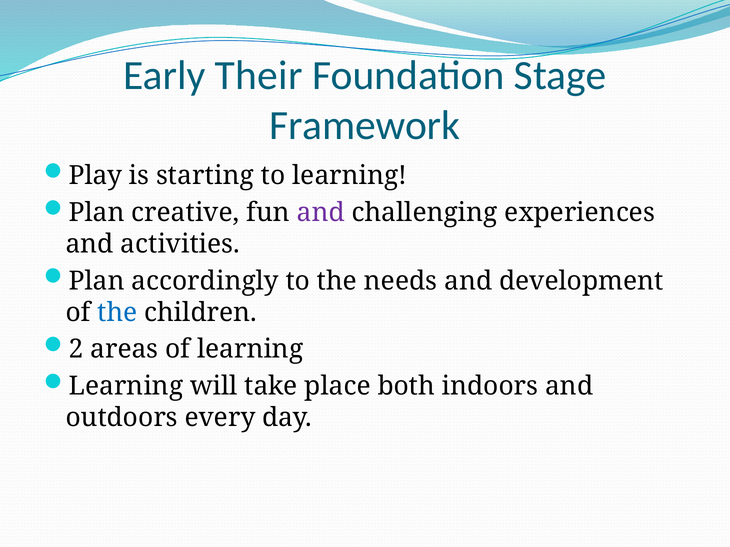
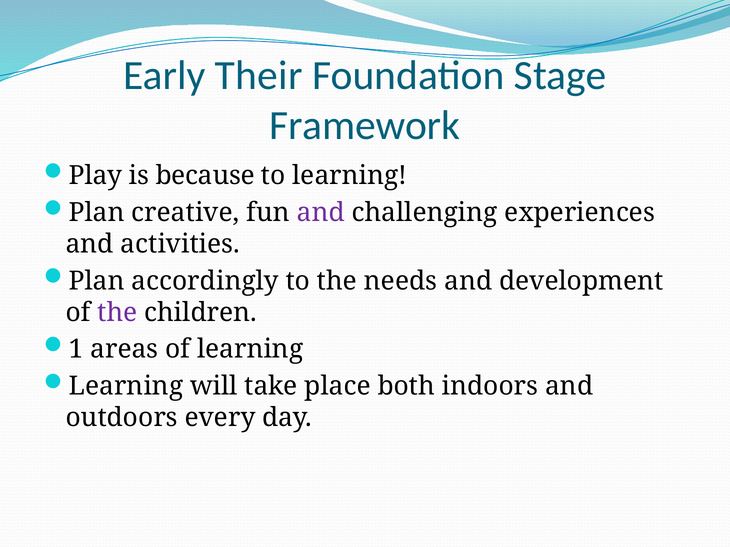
starting: starting -> because (205, 176)
the colour: blue -> purple (117, 313)
2: 2 -> 1 (76, 350)
